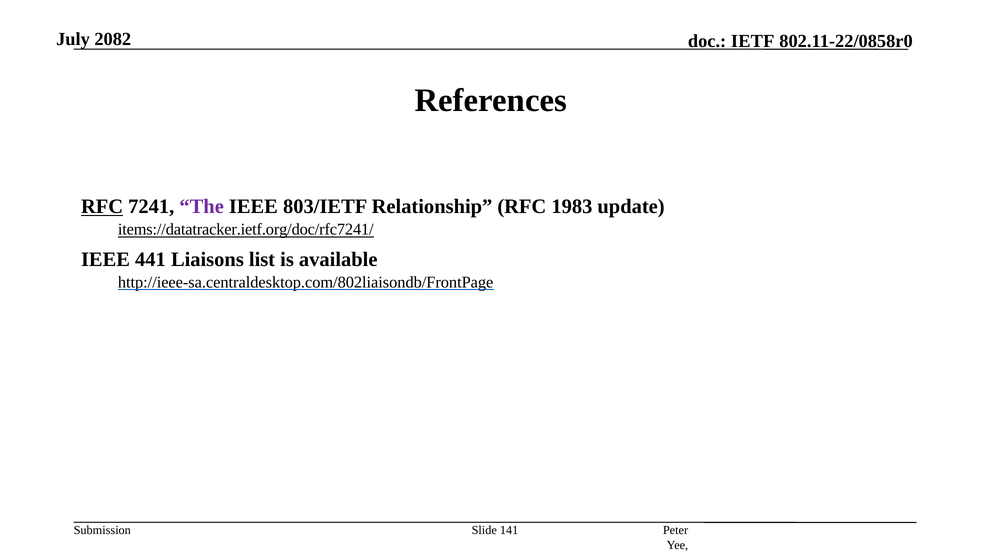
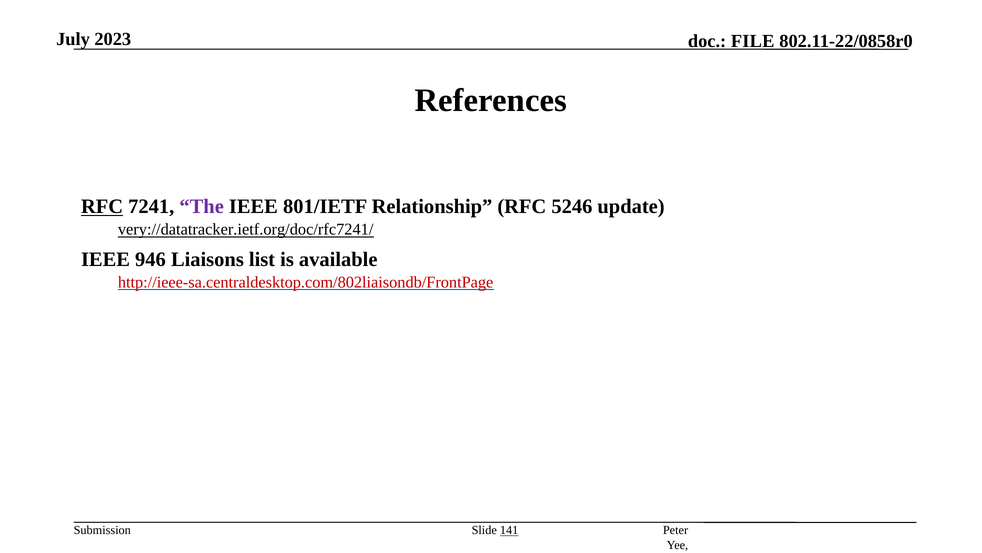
2082: 2082 -> 2023 (113, 39)
IETF: IETF -> FILE (753, 41)
803/IETF: 803/IETF -> 801/IETF (325, 206)
1983: 1983 -> 5246 (572, 206)
items://datatracker.ietf.org/doc/rfc7241/: items://datatracker.ietf.org/doc/rfc7241/ -> very://datatracker.ietf.org/doc/rfc7241/ (246, 229)
441: 441 -> 946 (150, 259)
http://ieee-sa.centraldesktop.com/802liaisondb/FrontPage colour: black -> red (306, 282)
141 underline: none -> present (509, 530)
